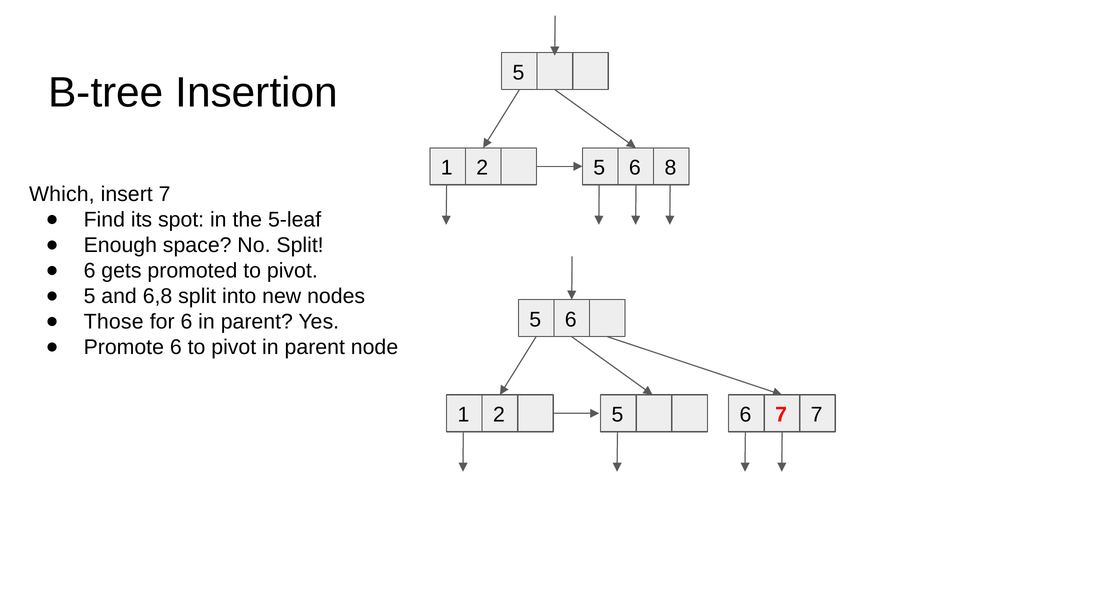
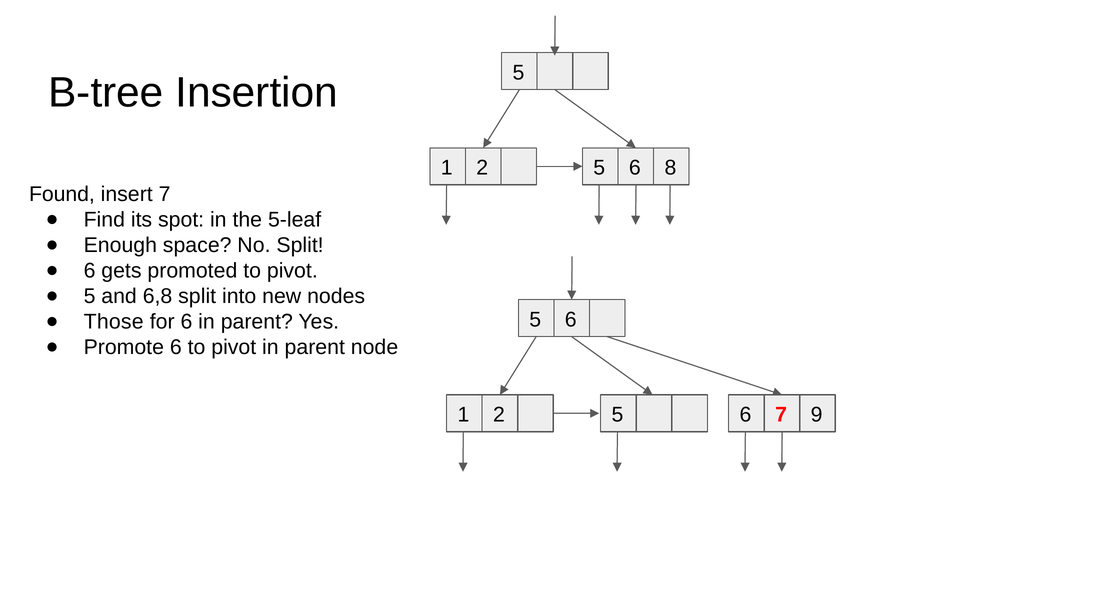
Which: Which -> Found (62, 194)
7 7: 7 -> 9 (817, 415)
